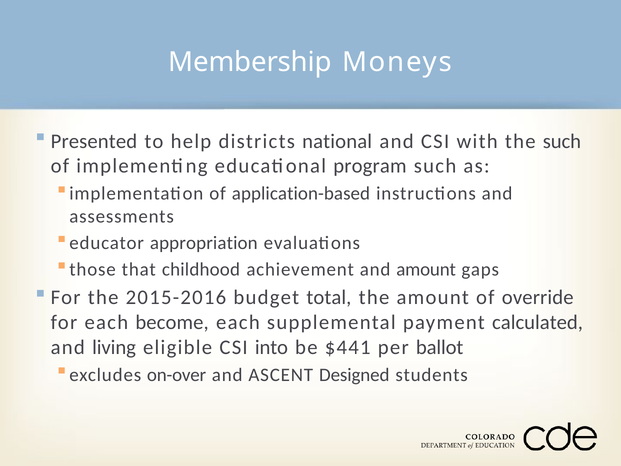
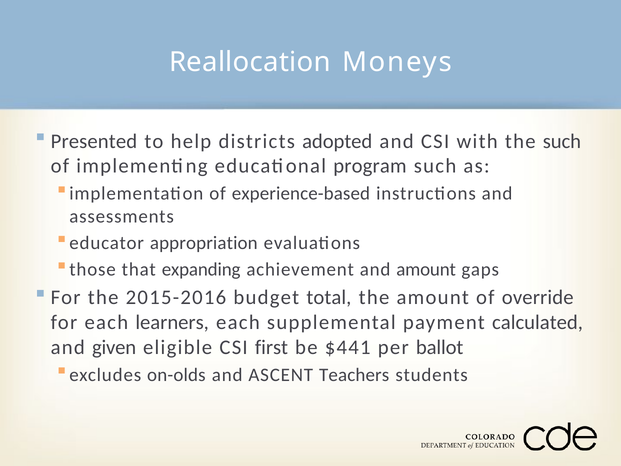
Membership: Membership -> Reallocation (250, 62)
national: national -> adopted (337, 141)
application-based: application-based -> experience-based (301, 193)
childhood: childhood -> expanding (201, 269)
become: become -> learners (172, 322)
living: living -> given (114, 347)
into: into -> first (271, 347)
on-over: on-over -> on-olds (176, 375)
Designed: Designed -> Teachers (354, 375)
